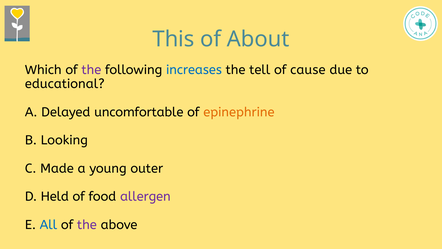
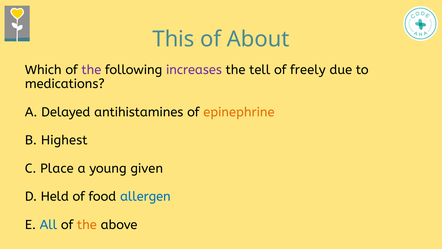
increases colour: blue -> purple (194, 70)
cause: cause -> freely (308, 70)
educational: educational -> medications (65, 84)
uncomfortable: uncomfortable -> antihistamines (139, 112)
Looking: Looking -> Highest (64, 140)
Made: Made -> Place (57, 168)
outer: outer -> given (147, 168)
allergen colour: purple -> blue (145, 196)
the colour: purple -> orange (87, 224)
